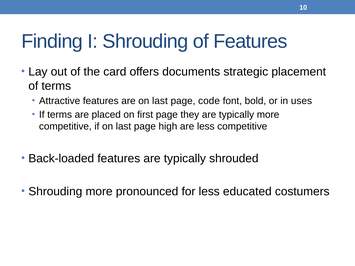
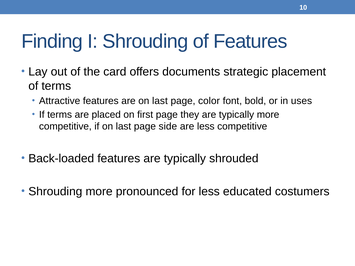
code: code -> color (209, 101)
high: high -> side (168, 127)
